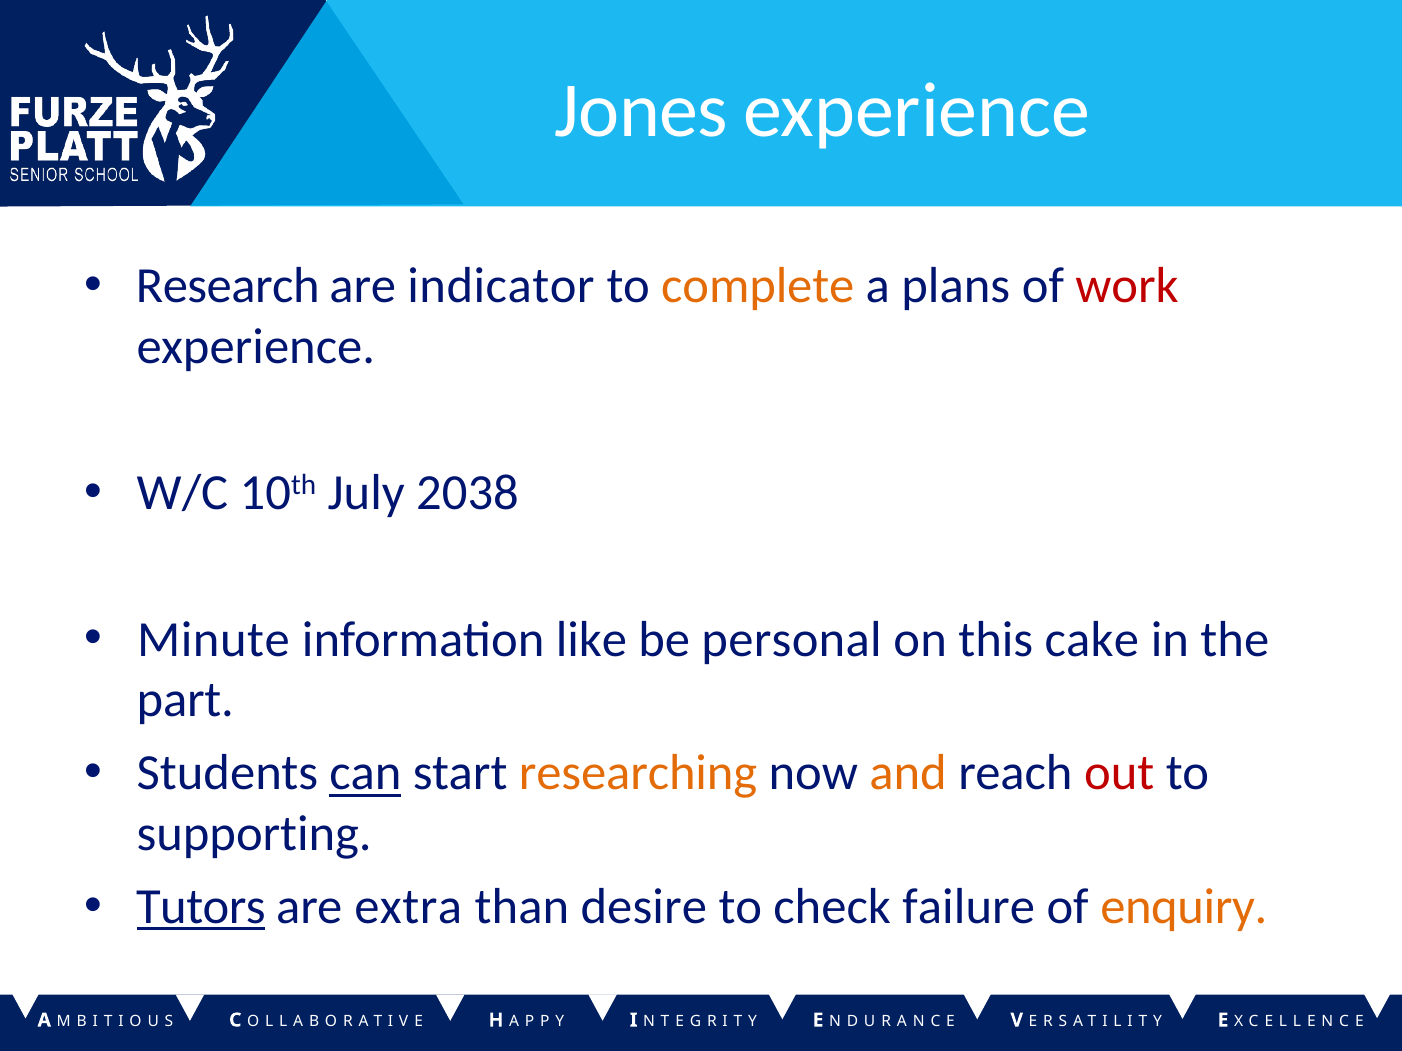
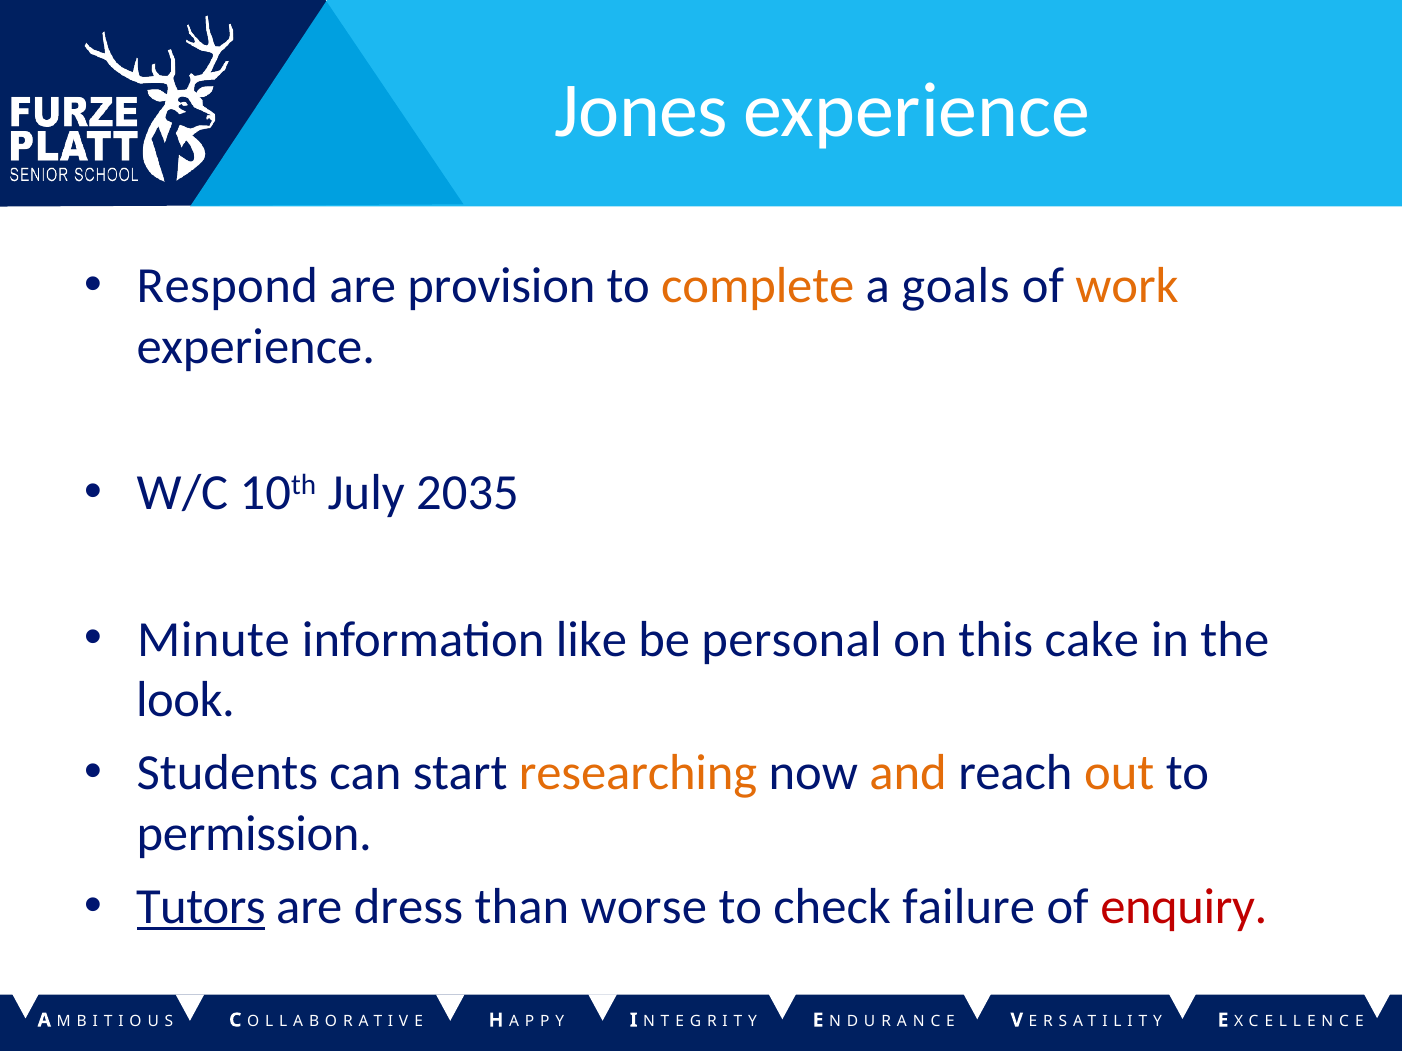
Research: Research -> Respond (227, 286)
indicator: indicator -> provision (501, 286)
plans: plans -> goals (956, 286)
work colour: red -> orange (1127, 286)
2038: 2038 -> 2035 (467, 493)
part: part -> look (185, 700)
can underline: present -> none (365, 774)
out colour: red -> orange (1119, 774)
supporting: supporting -> permission (254, 834)
extra: extra -> dress (408, 908)
desire: desire -> worse (644, 908)
enquiry colour: orange -> red (1184, 908)
